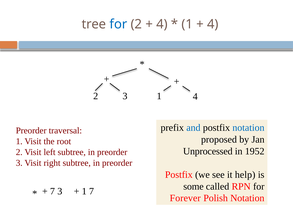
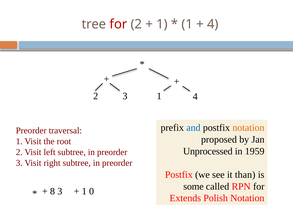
for colour: blue -> red (118, 24)
4: 4 -> 1 (162, 24)
notation colour: blue -> orange (248, 128)
1952: 1952 -> 1959 (255, 151)
help: help -> than (245, 175)
7: 7 -> 8 (52, 191)
1 7: 7 -> 0 (92, 191)
Forever: Forever -> Extends (185, 198)
